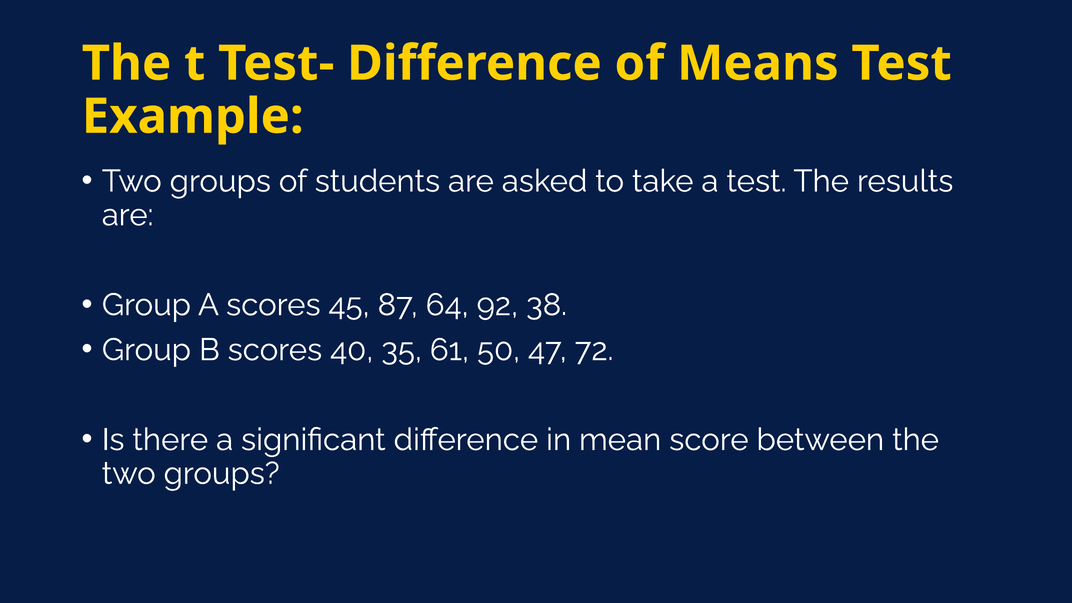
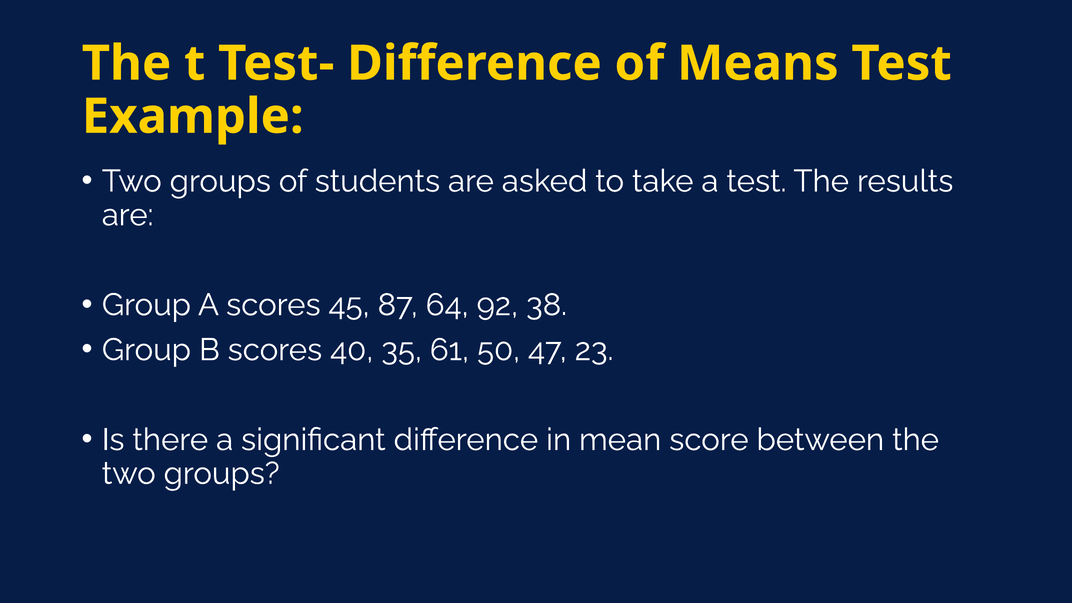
72: 72 -> 23 (594, 350)
